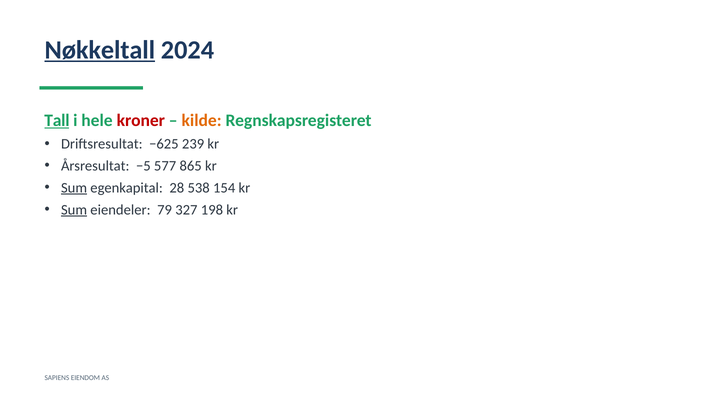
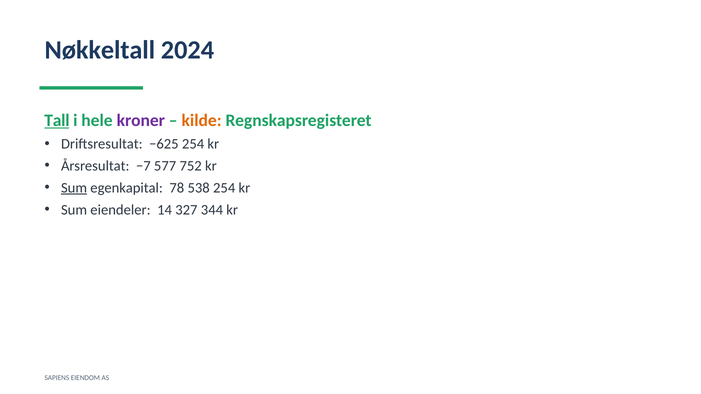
Nøkkeltall underline: present -> none (100, 50)
kroner colour: red -> purple (141, 121)
−625 239: 239 -> 254 (193, 144)
−5: −5 -> −7 (143, 166)
865: 865 -> 752 (191, 166)
28: 28 -> 78 (177, 188)
538 154: 154 -> 254 (224, 188)
Sum underline: present -> none (74, 210)
79: 79 -> 14 (165, 210)
198: 198 -> 344 (212, 210)
